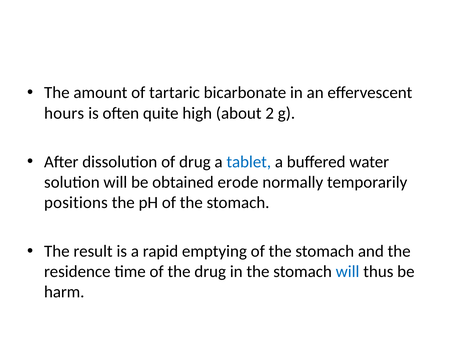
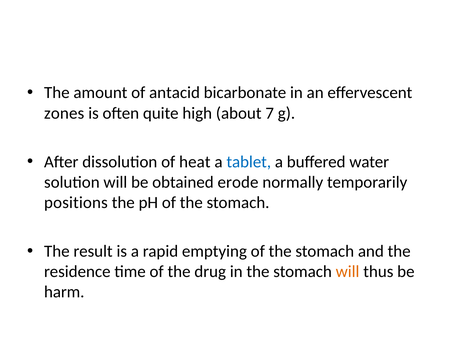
tartaric: tartaric -> antacid (175, 93)
hours: hours -> zones (64, 113)
2: 2 -> 7 (270, 113)
of drug: drug -> heat (195, 162)
will colour: blue -> orange (348, 272)
